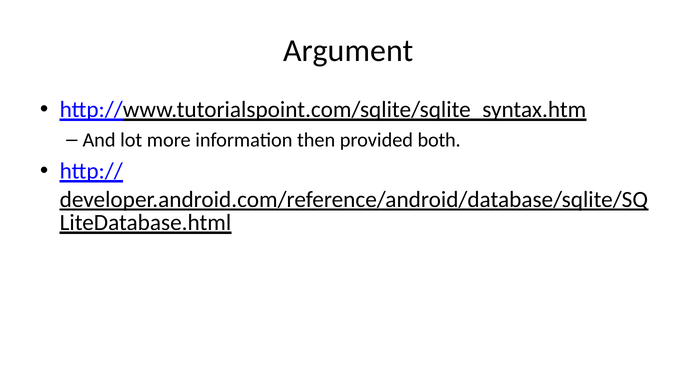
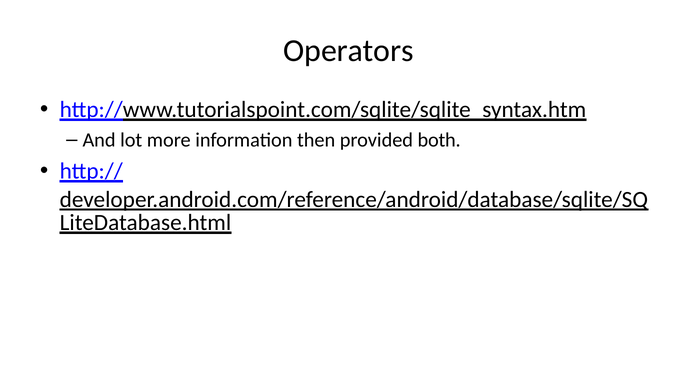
Argument: Argument -> Operators (349, 51)
